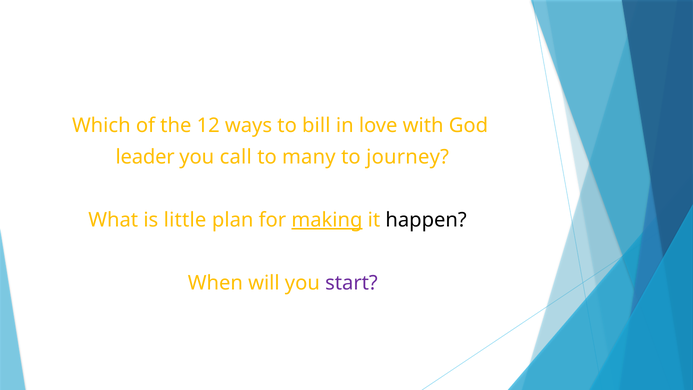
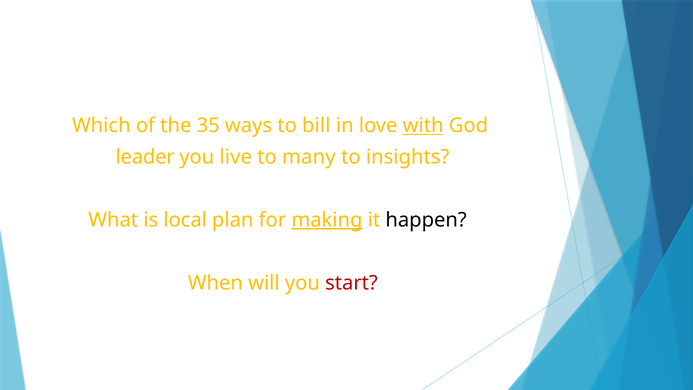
12: 12 -> 35 (208, 126)
with underline: none -> present (423, 126)
call: call -> live (236, 157)
journey: journey -> insights (408, 157)
little: little -> local (185, 220)
start colour: purple -> red (351, 283)
